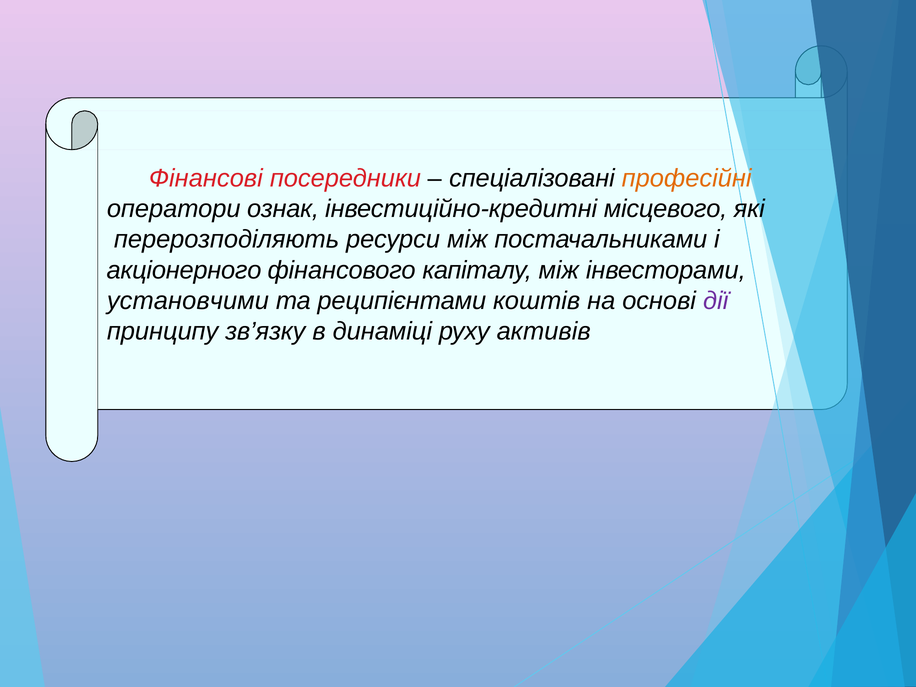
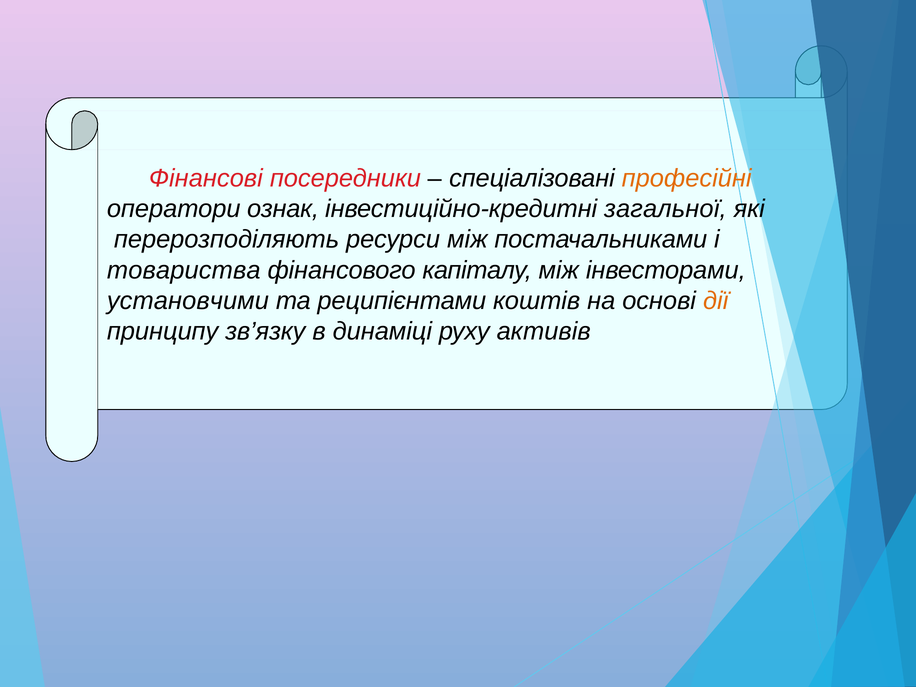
місцевого: місцевого -> загальної (665, 209)
акціонерного: акціонерного -> товариства (184, 270)
дії colour: purple -> orange (716, 301)
